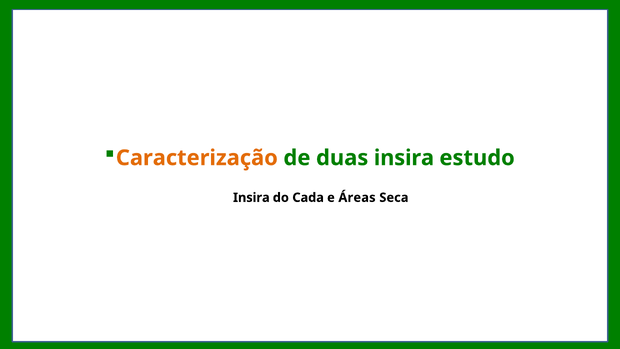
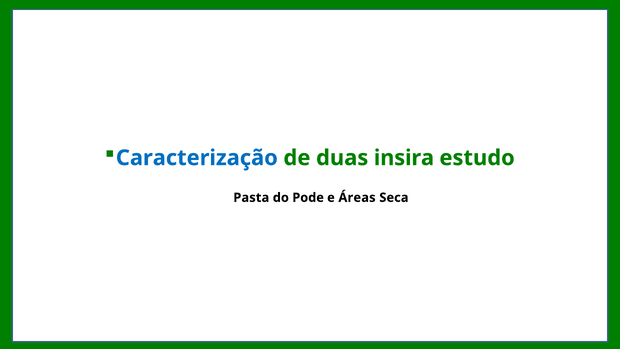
Caracterização colour: orange -> blue (197, 158)
Insira: Insira -> Pasta (251, 197)
Cada: Cada -> Pode (308, 197)
